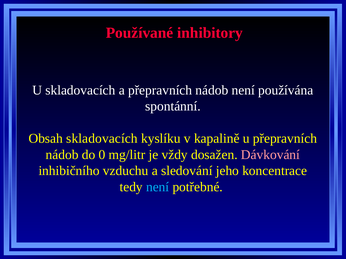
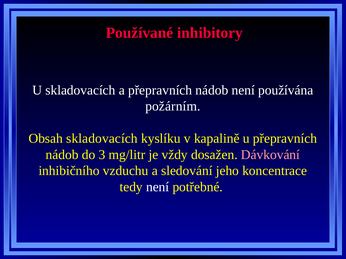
spontánní: spontánní -> požárním (173, 107)
0: 0 -> 3 (102, 155)
není colour: light blue -> white (158, 187)
